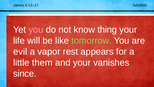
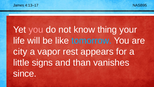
tomorrow colour: light green -> light blue (92, 40)
evil: evil -> city (20, 51)
them: them -> signs (42, 62)
and your: your -> than (82, 62)
